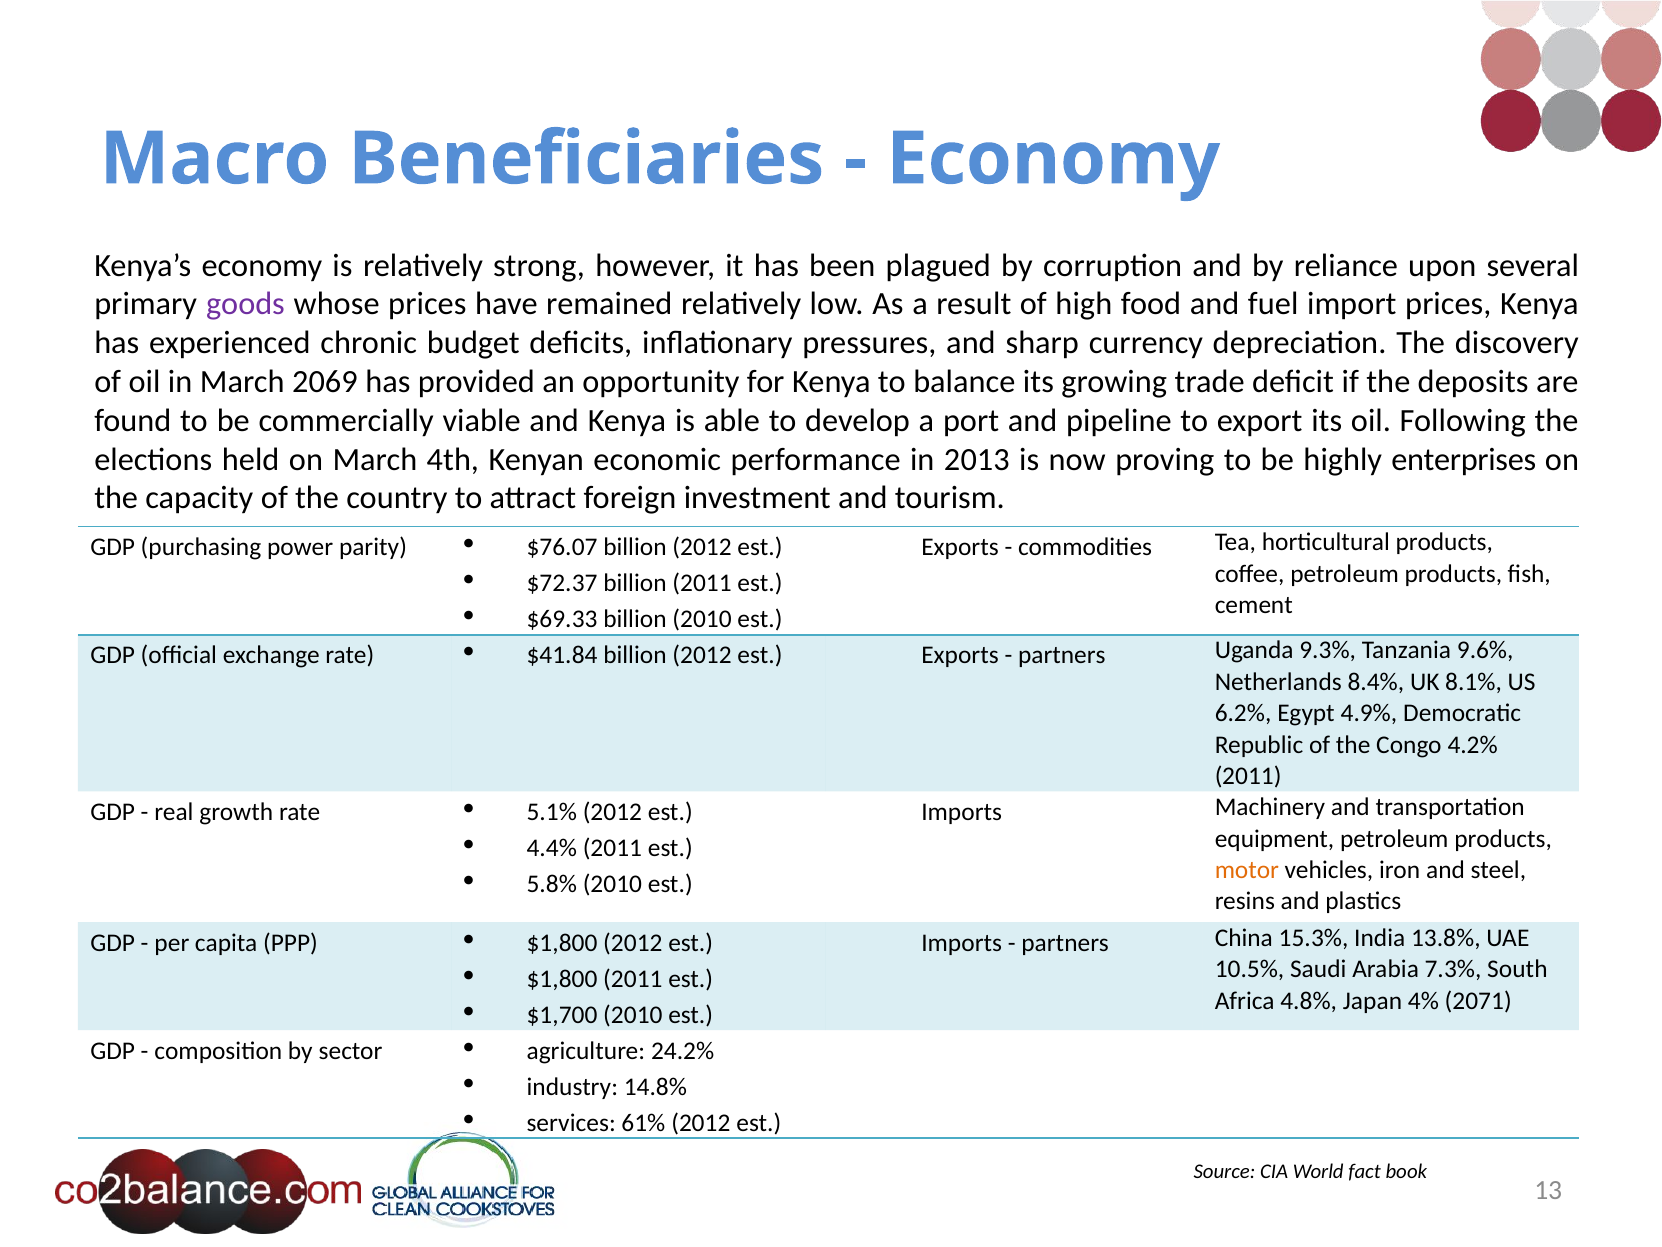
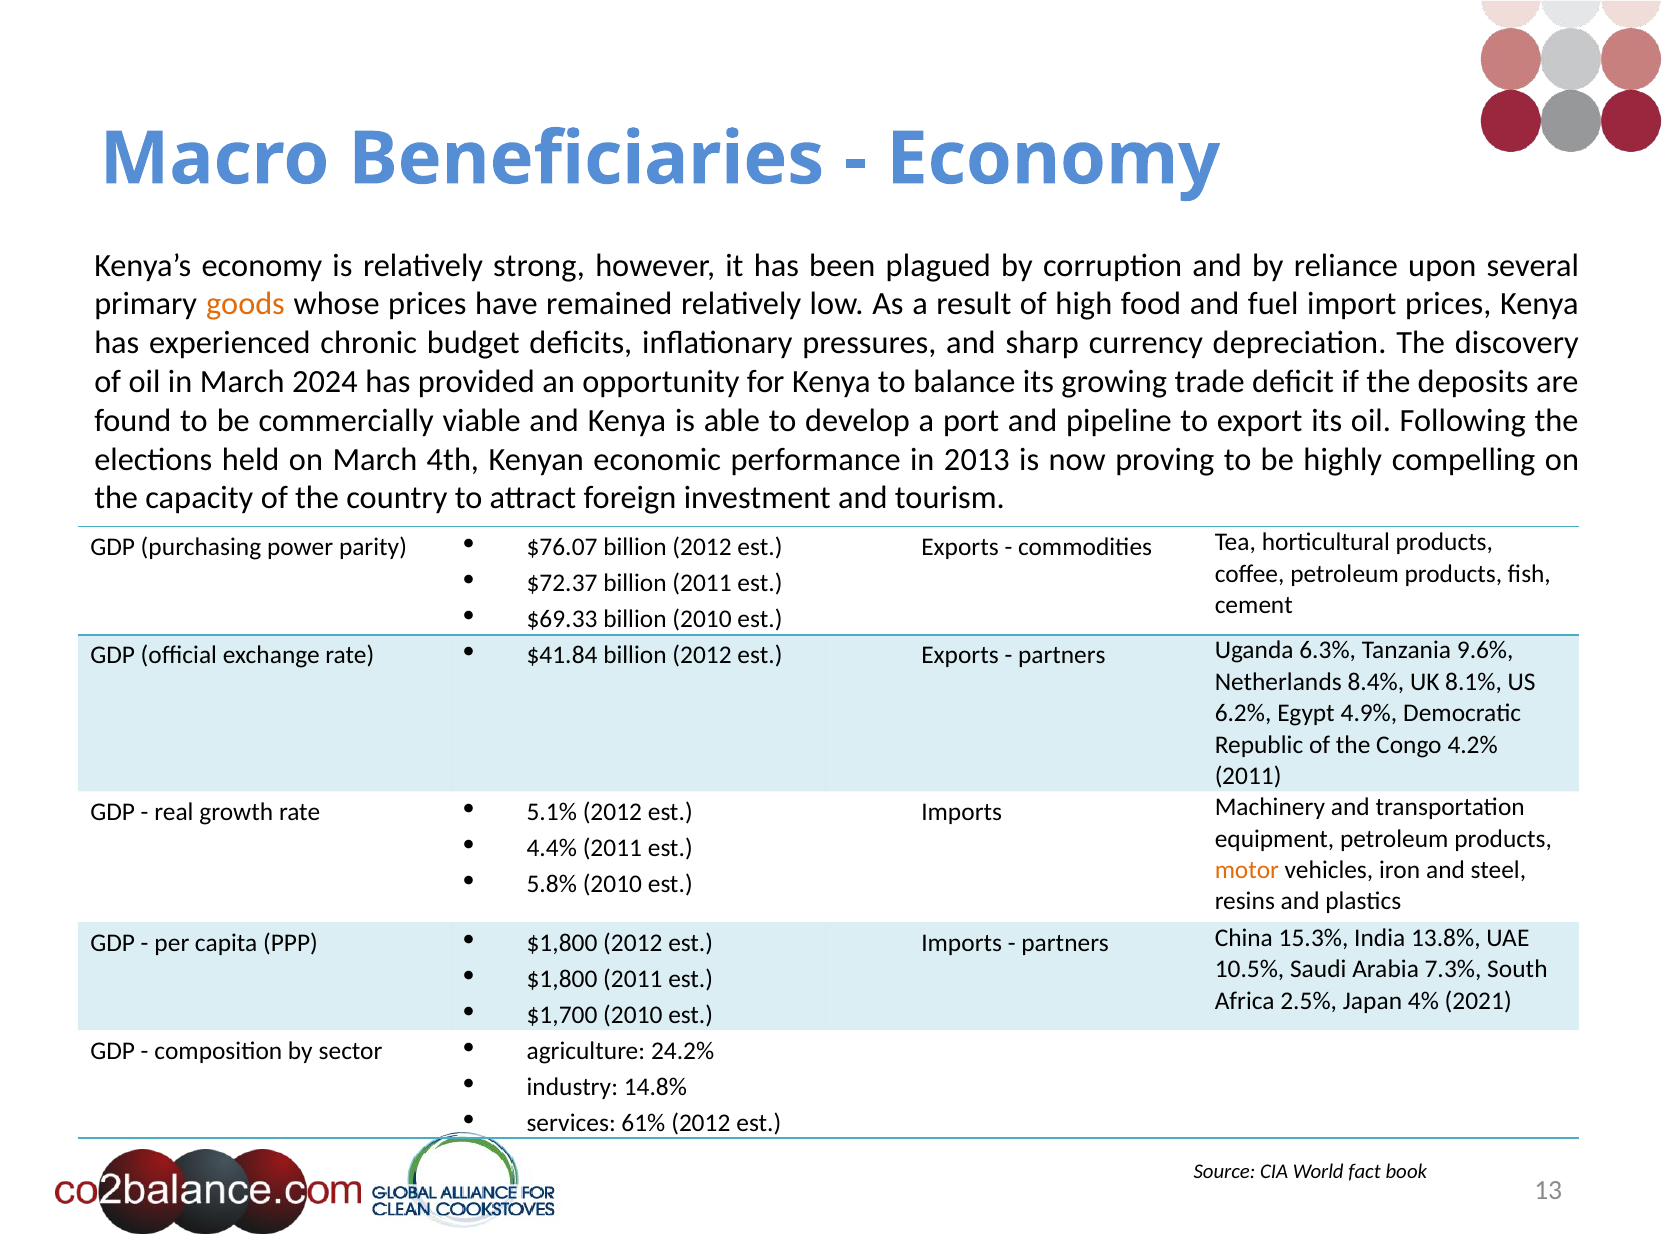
goods colour: purple -> orange (245, 304)
2069: 2069 -> 2024 (325, 382)
enterprises: enterprises -> compelling (1464, 459)
9.3%: 9.3% -> 6.3% (1328, 650)
4.8%: 4.8% -> 2.5% (1309, 1000)
2071: 2071 -> 2021 (1478, 1000)
